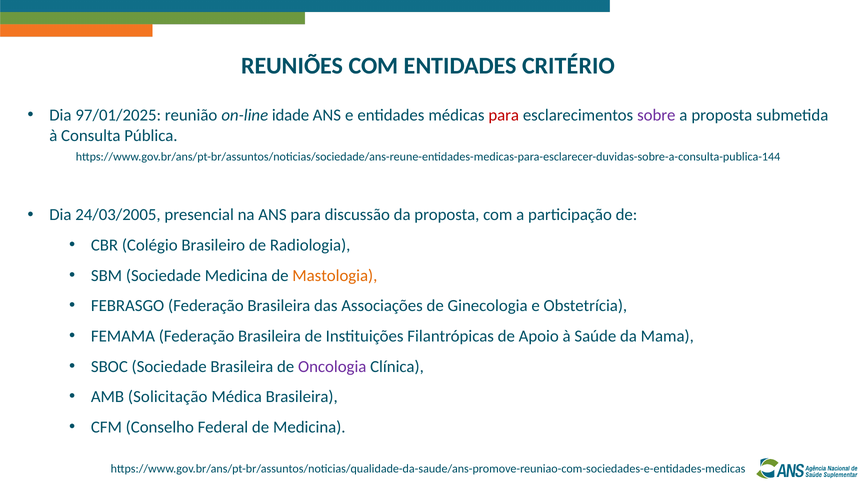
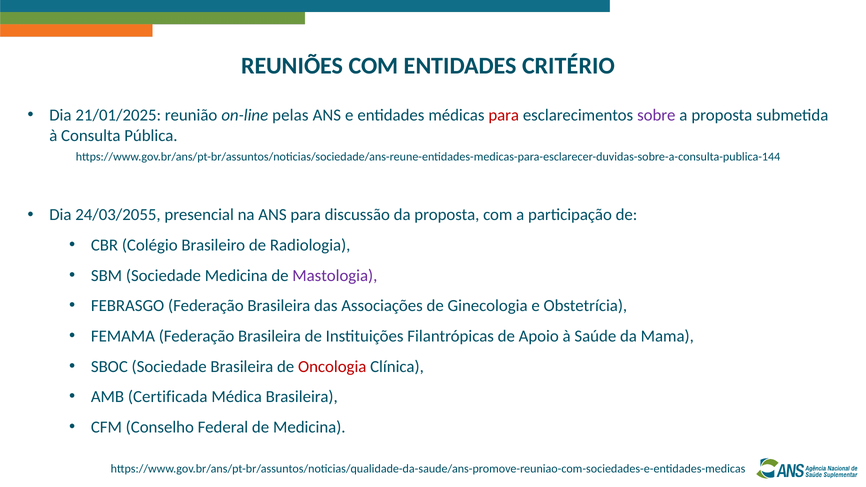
97/01/2025: 97/01/2025 -> 21/01/2025 (118, 115)
idade: idade -> pelas (290, 115)
24/03/2005: 24/03/2005 -> 24/03/2055 (118, 215)
Mastologia colour: orange -> purple (335, 276)
Oncologia colour: purple -> red (332, 367)
Solicitação: Solicitação -> Certificada (168, 397)
